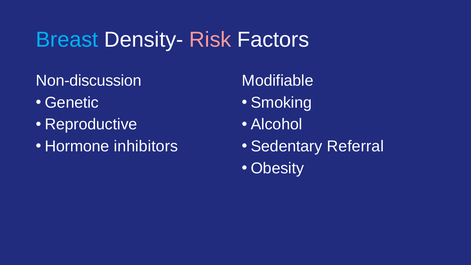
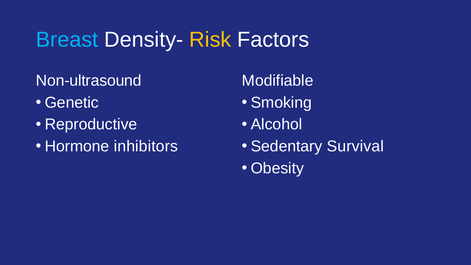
Risk colour: pink -> yellow (210, 40)
Non-discussion: Non-discussion -> Non-ultrasound (89, 81)
Referral: Referral -> Survival (355, 146)
